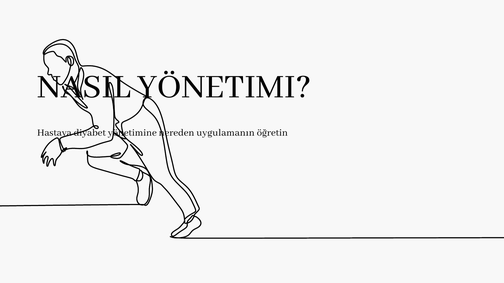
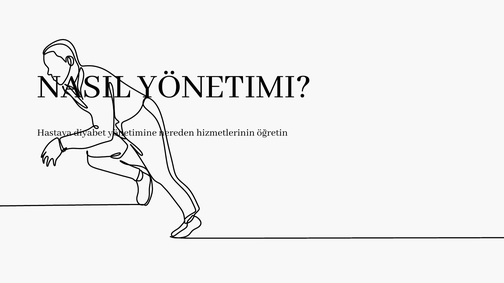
uygulamanın: uygulamanın -> hizmetlerinin (226, 132)
